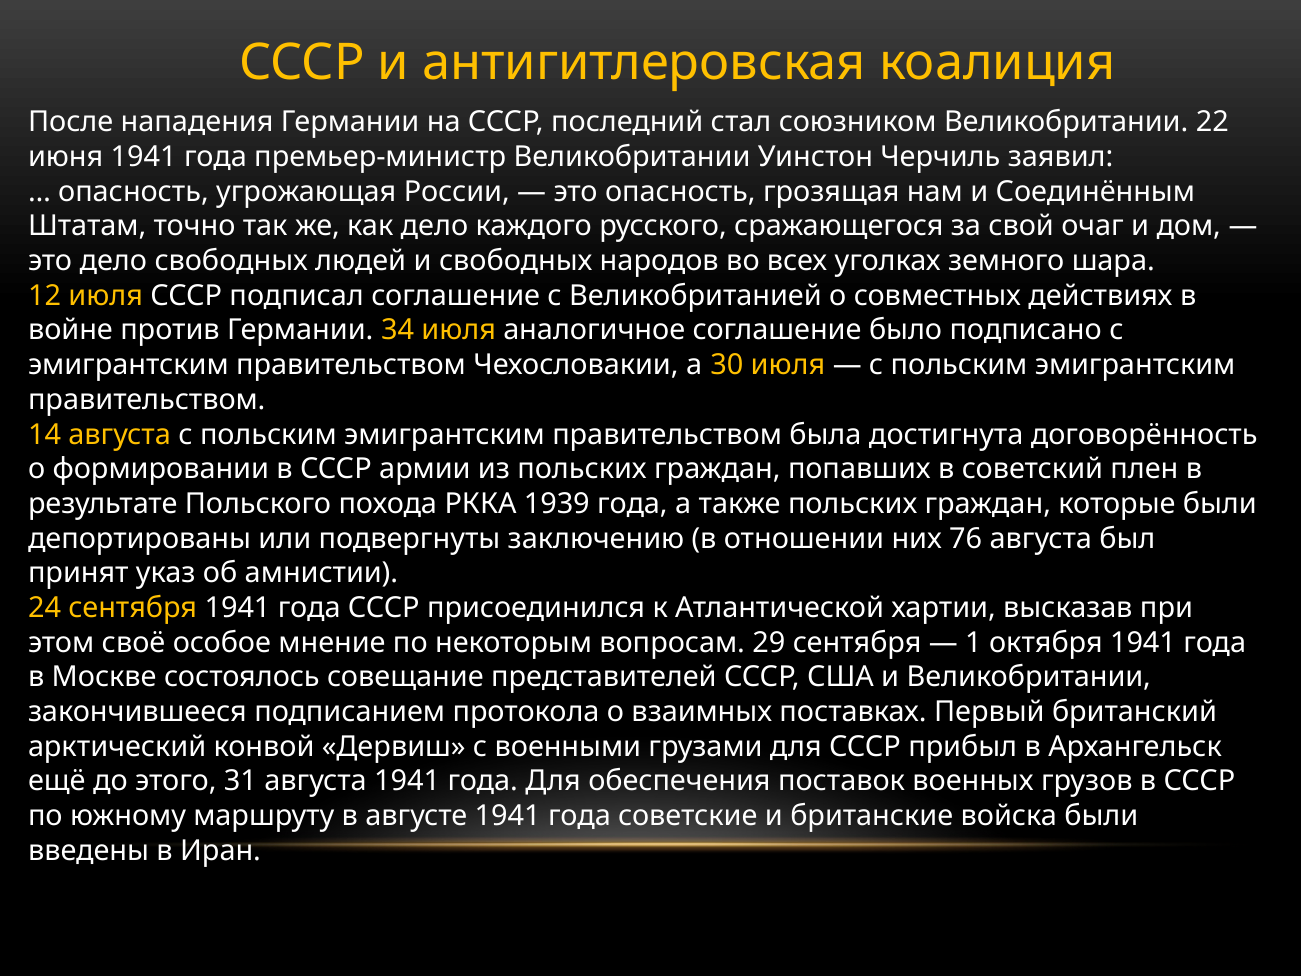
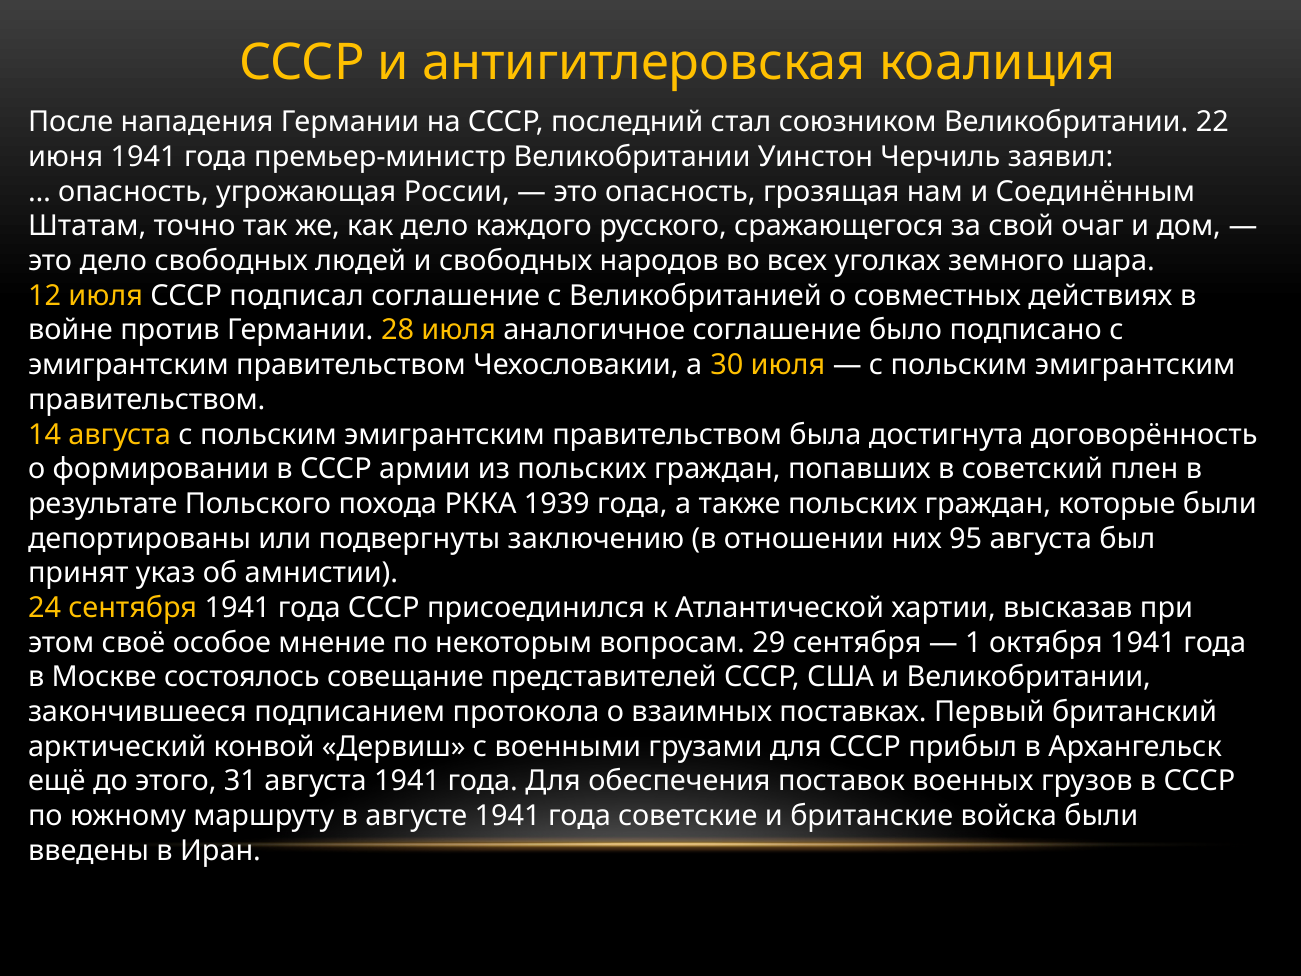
34: 34 -> 28 (398, 330)
76: 76 -> 95 (966, 538)
